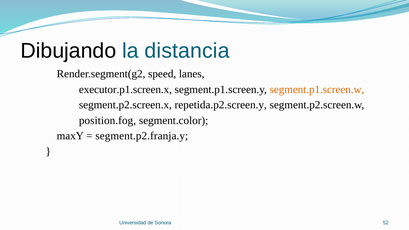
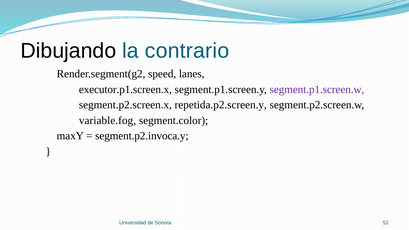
distancia: distancia -> contrario (187, 51)
segment.p1.screen.w colour: orange -> purple (317, 89)
position.fog: position.fog -> variable.fog (107, 120)
segment.p2.franja.y: segment.p2.franja.y -> segment.p2.invoca.y (142, 136)
